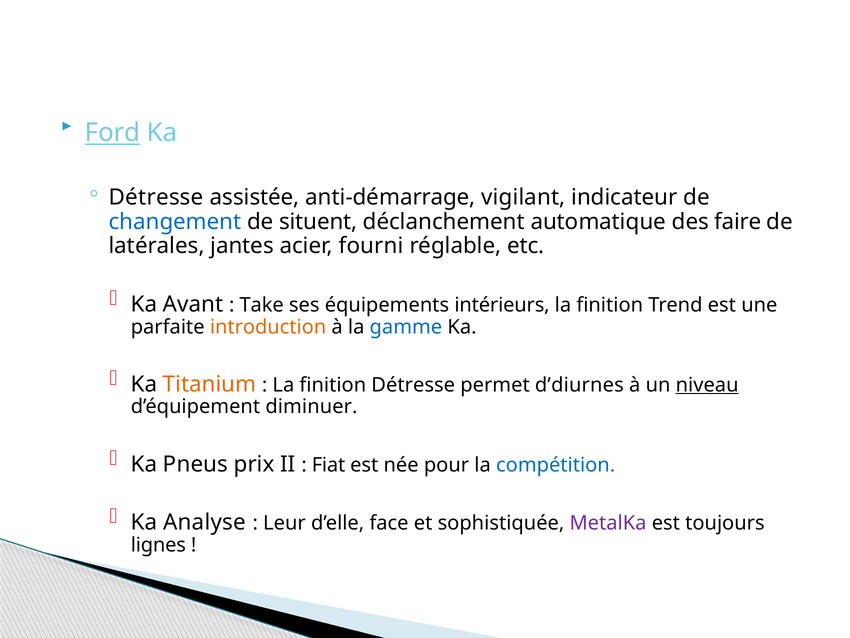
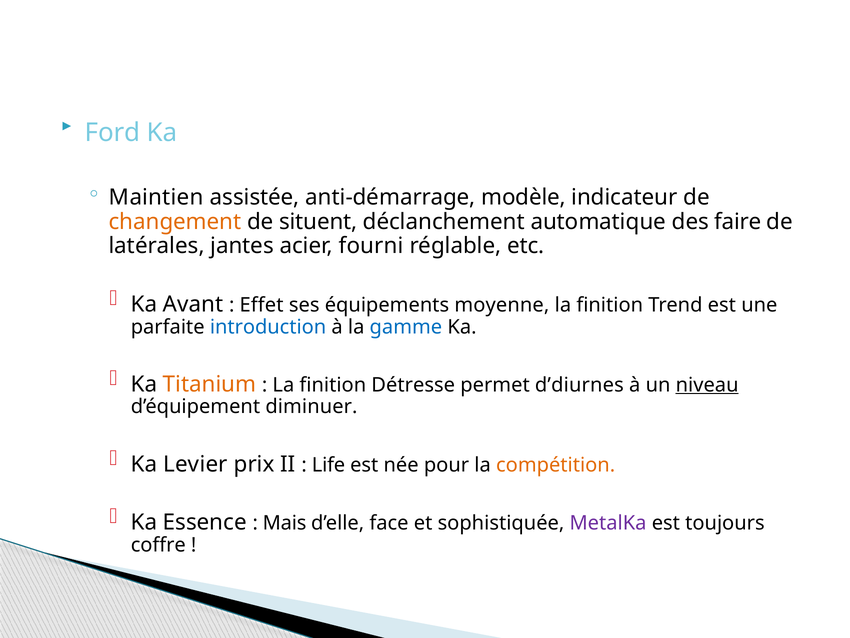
Ford underline: present -> none (113, 133)
Détresse: Détresse -> Maintien (156, 197)
vigilant: vigilant -> modèle (523, 197)
changement colour: blue -> orange (175, 221)
Take: Take -> Effet (262, 305)
intérieurs: intérieurs -> moyenne (502, 305)
introduction colour: orange -> blue (268, 327)
Pneus: Pneus -> Levier (195, 464)
Fiat: Fiat -> Life (329, 465)
compétition colour: blue -> orange (556, 465)
Analyse: Analyse -> Essence (205, 522)
Leur: Leur -> Mais (285, 523)
lignes: lignes -> coffre (158, 545)
